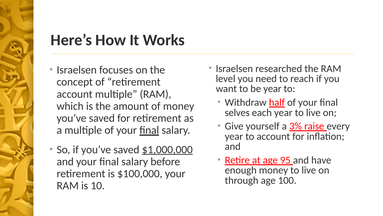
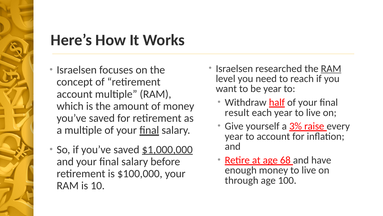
RAM underline: none -> present (331, 68)
selves: selves -> result (237, 112)
95: 95 -> 68 (285, 160)
